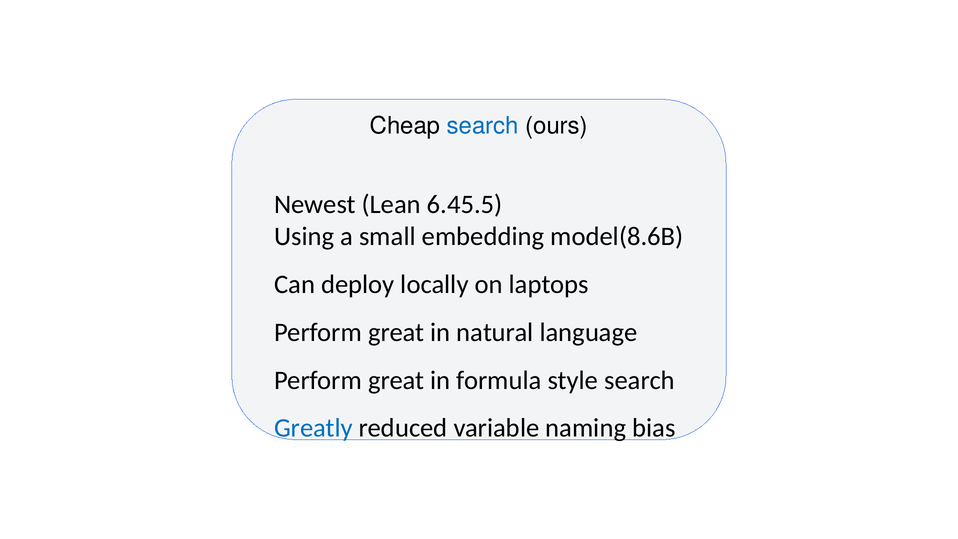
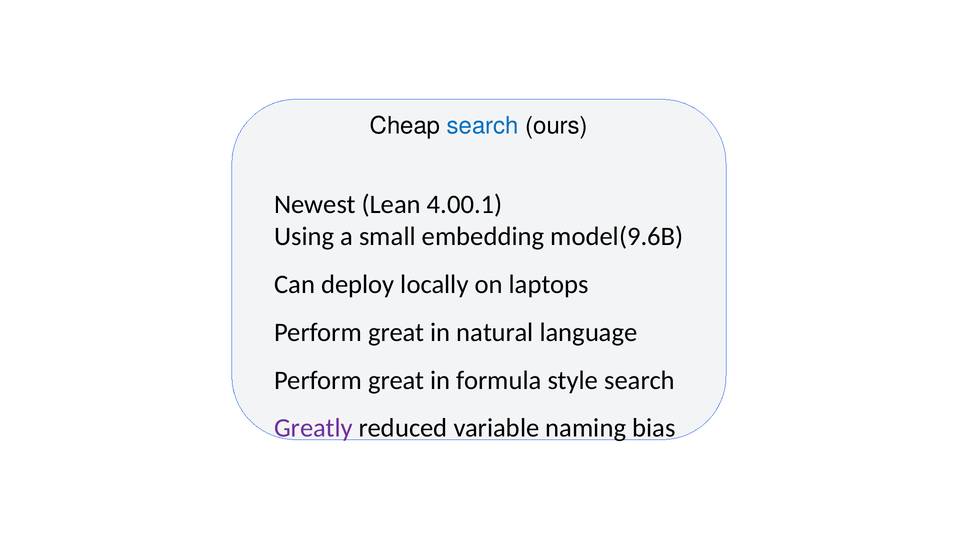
6.45.5: 6.45.5 -> 4.00.1 (465, 205)
model(8.6B: model(8.6B -> model(9.6B (617, 237)
Greatly colour: blue -> purple (313, 428)
